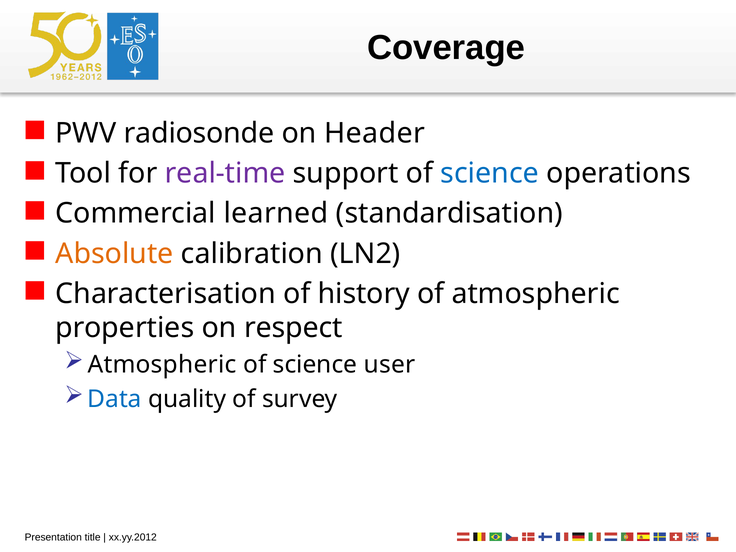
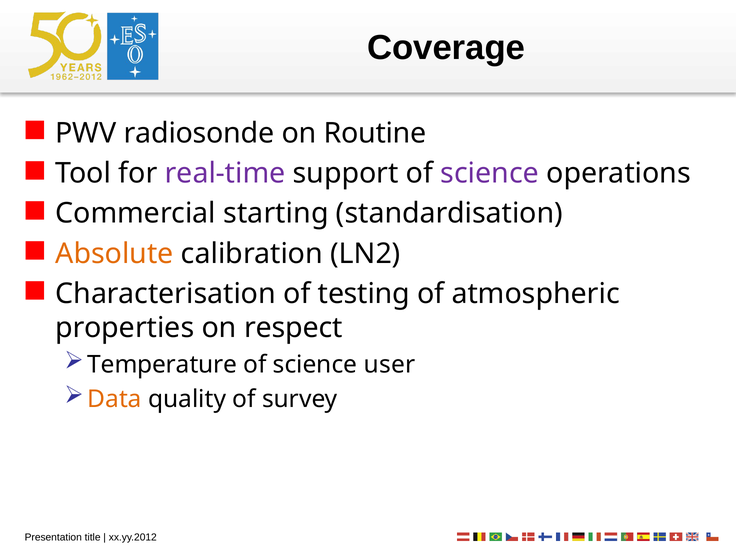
Header: Header -> Routine (375, 133)
science colour: blue -> purple (490, 173)
learned: learned -> starting (276, 213)
history: history -> testing (364, 294)
Atmospheric: Atmospheric -> Temperature (162, 365)
Data colour: blue -> orange (115, 399)
